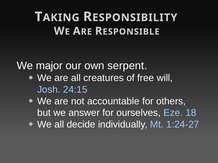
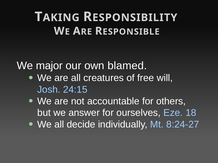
serpent: serpent -> blamed (127, 66)
1:24-27: 1:24-27 -> 8:24-27 (183, 125)
